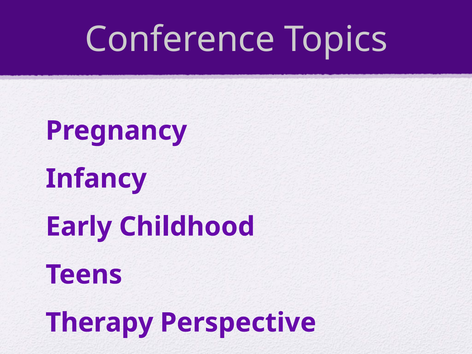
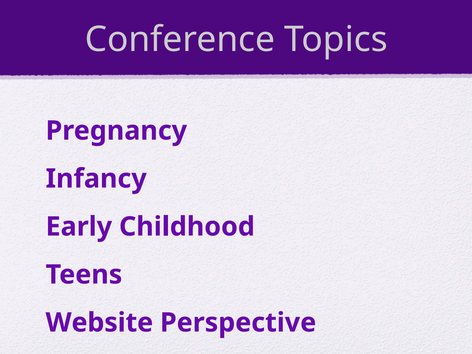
Therapy: Therapy -> Website (99, 323)
